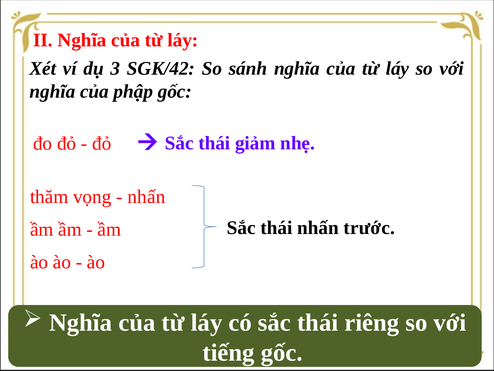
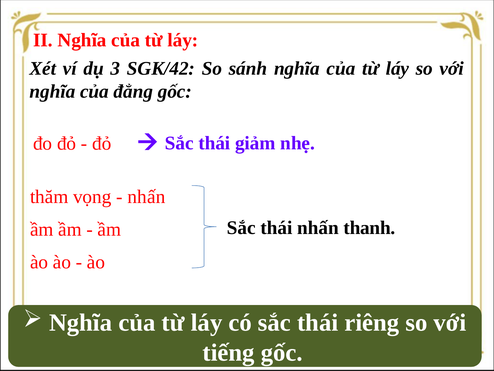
phập: phập -> đẳng (133, 91)
trước: trước -> thanh (369, 228)
